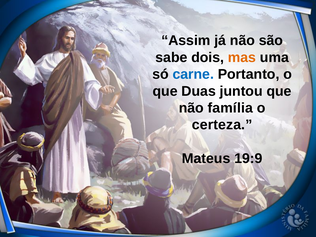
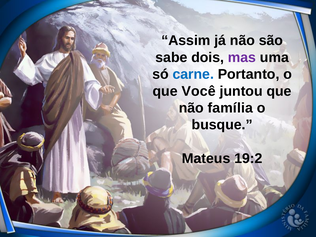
mas colour: orange -> purple (242, 57)
Duas: Duas -> Você (199, 91)
certeza: certeza -> busque (222, 125)
19:9: 19:9 -> 19:2 (248, 159)
